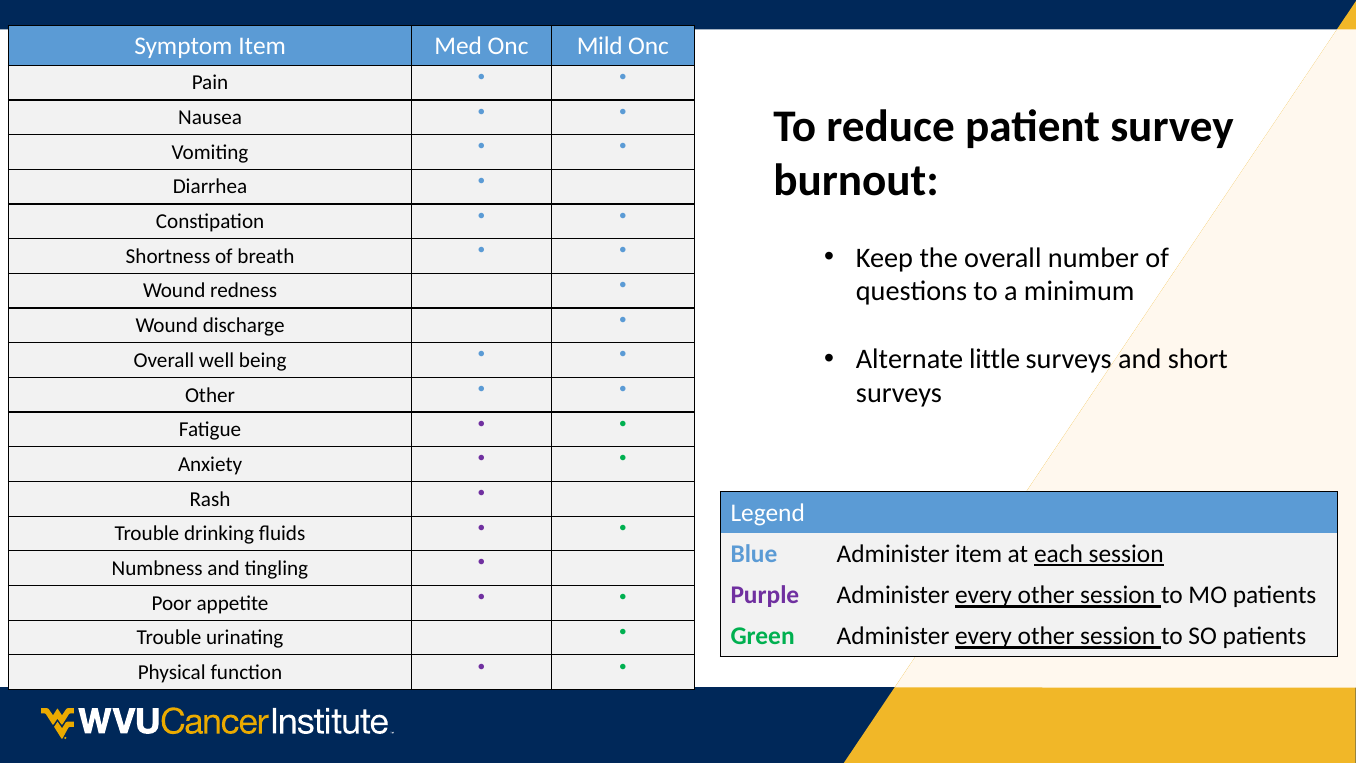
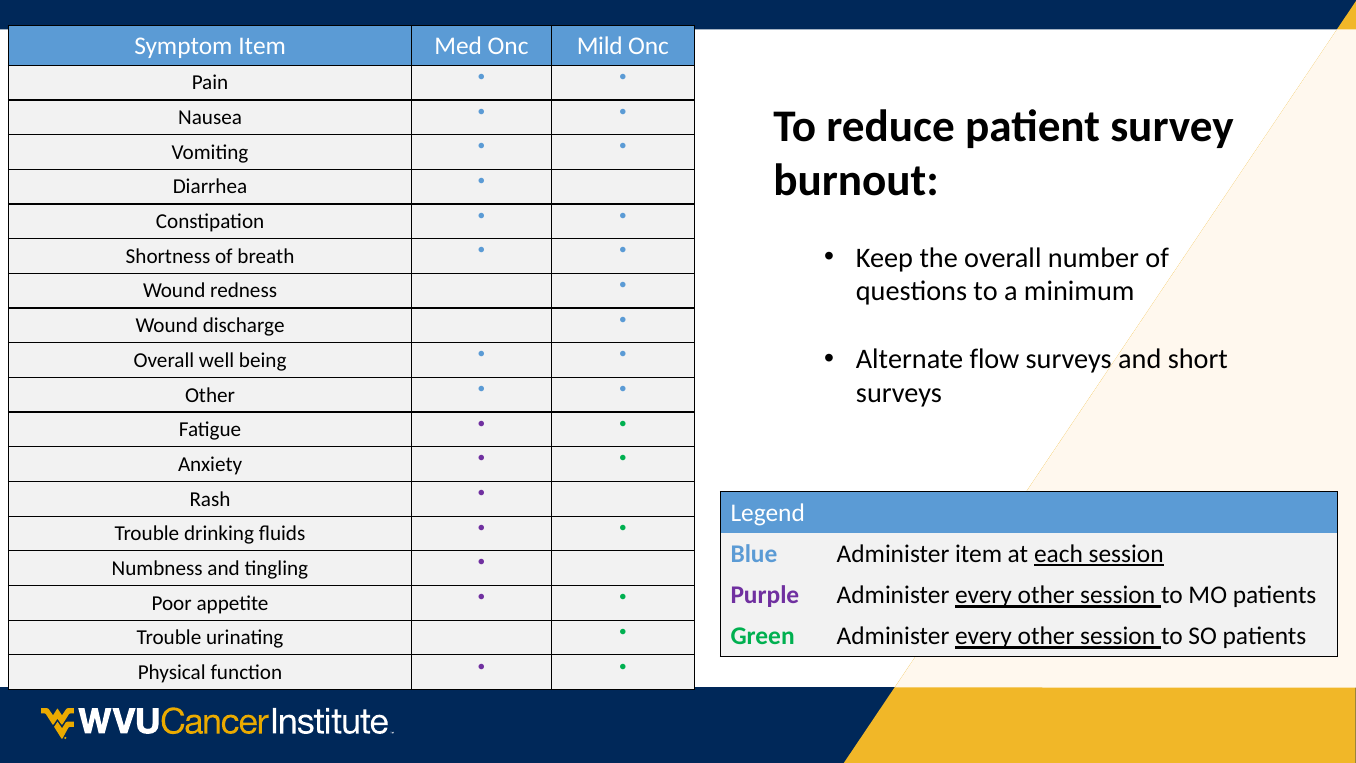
little: little -> flow (995, 359)
